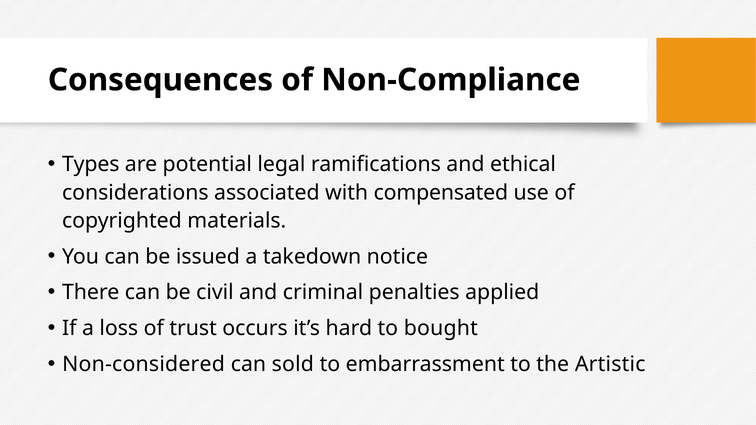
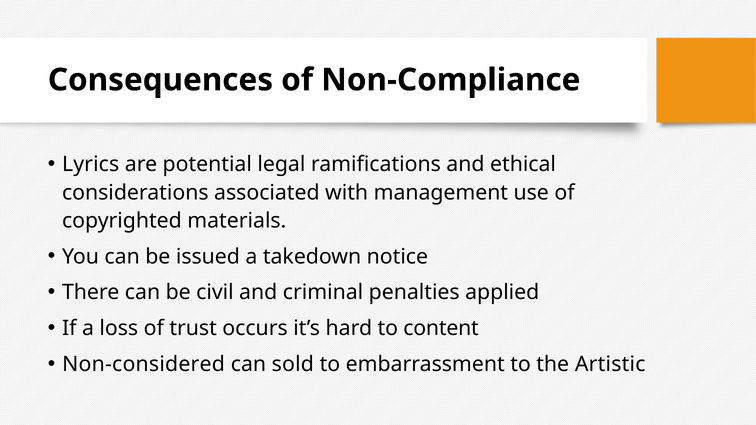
Types: Types -> Lyrics (91, 165)
compensated: compensated -> management (441, 193)
bought: bought -> content (441, 329)
